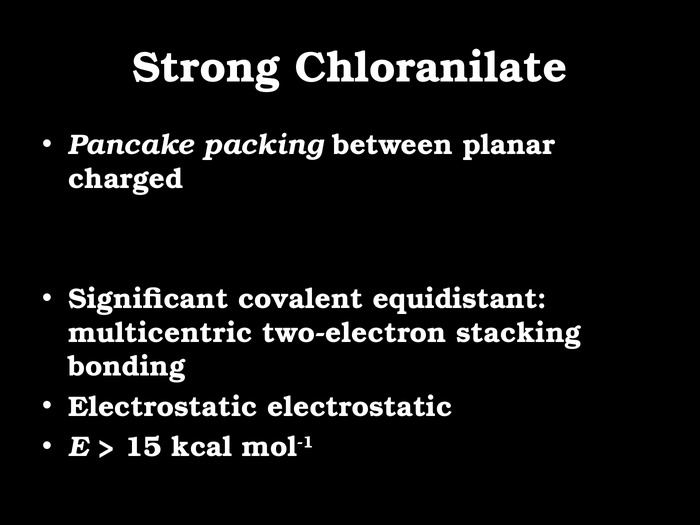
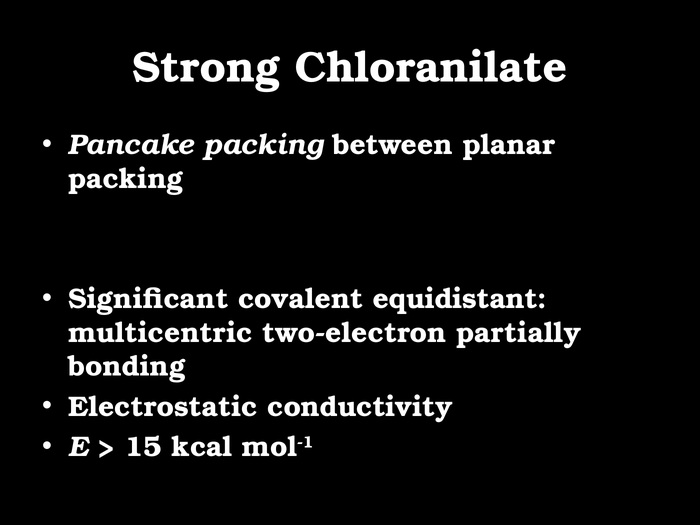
charged: charged -> packing (126, 179)
stacking: stacking -> partially (519, 333)
Electrostatic electrostatic: electrostatic -> conductivity (360, 407)
